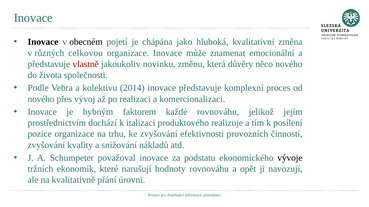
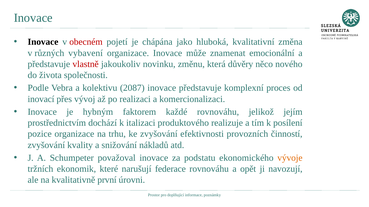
obecném colour: black -> red (86, 42)
celkovou: celkovou -> vybavení (86, 53)
2014: 2014 -> 2087 (132, 88)
nového: nového -> inovací (41, 99)
vývoje colour: black -> orange (290, 158)
hodnoty: hodnoty -> federace (170, 169)
přání: přání -> první (107, 180)
